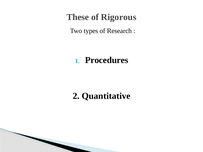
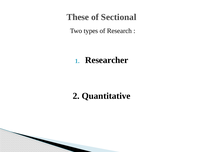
Rigorous: Rigorous -> Sectional (119, 17)
Procedures: Procedures -> Researcher (107, 60)
